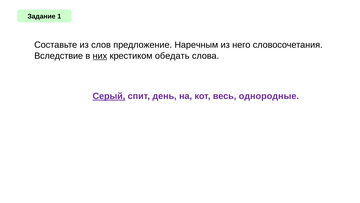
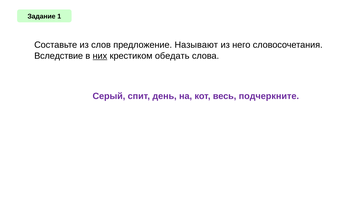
Наречным: Наречным -> Называют (196, 45)
Серый underline: present -> none (109, 96)
однородные: однородные -> подчеркните (269, 96)
